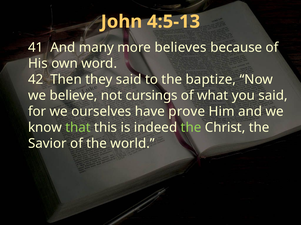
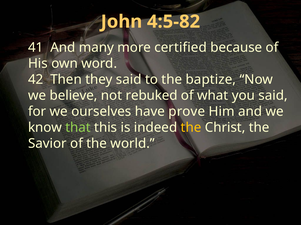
4:5-13: 4:5-13 -> 4:5-82 (174, 22)
believes: believes -> certified (181, 48)
cursings: cursings -> rebuked (152, 96)
the colour: light green -> yellow (191, 128)
